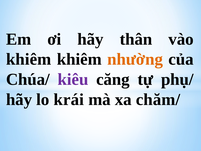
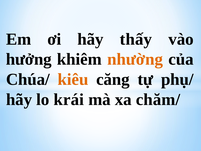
thân: thân -> thấy (136, 39)
khiêm: khiêm -> hưởng (29, 59)
kiêu colour: purple -> orange (73, 79)
